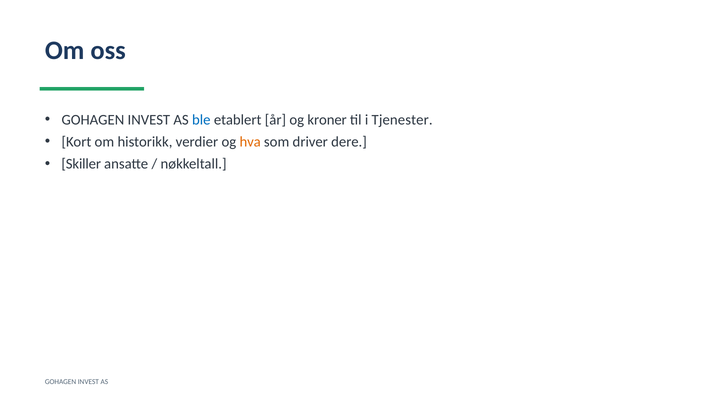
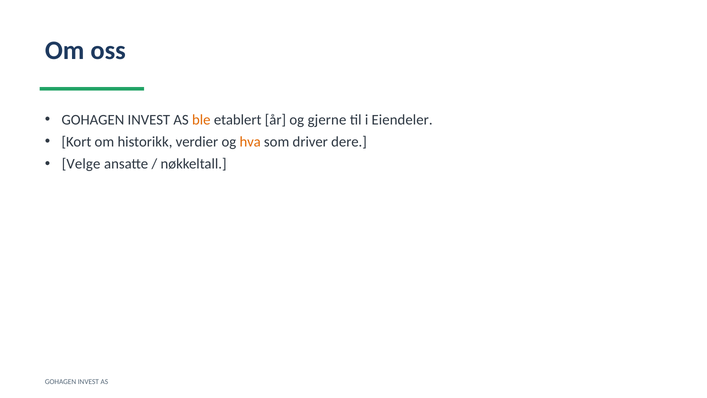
ble colour: blue -> orange (201, 120)
kroner: kroner -> gjerne (327, 120)
Tjenester: Tjenester -> Eiendeler (402, 120)
Skiller: Skiller -> Velge (81, 164)
